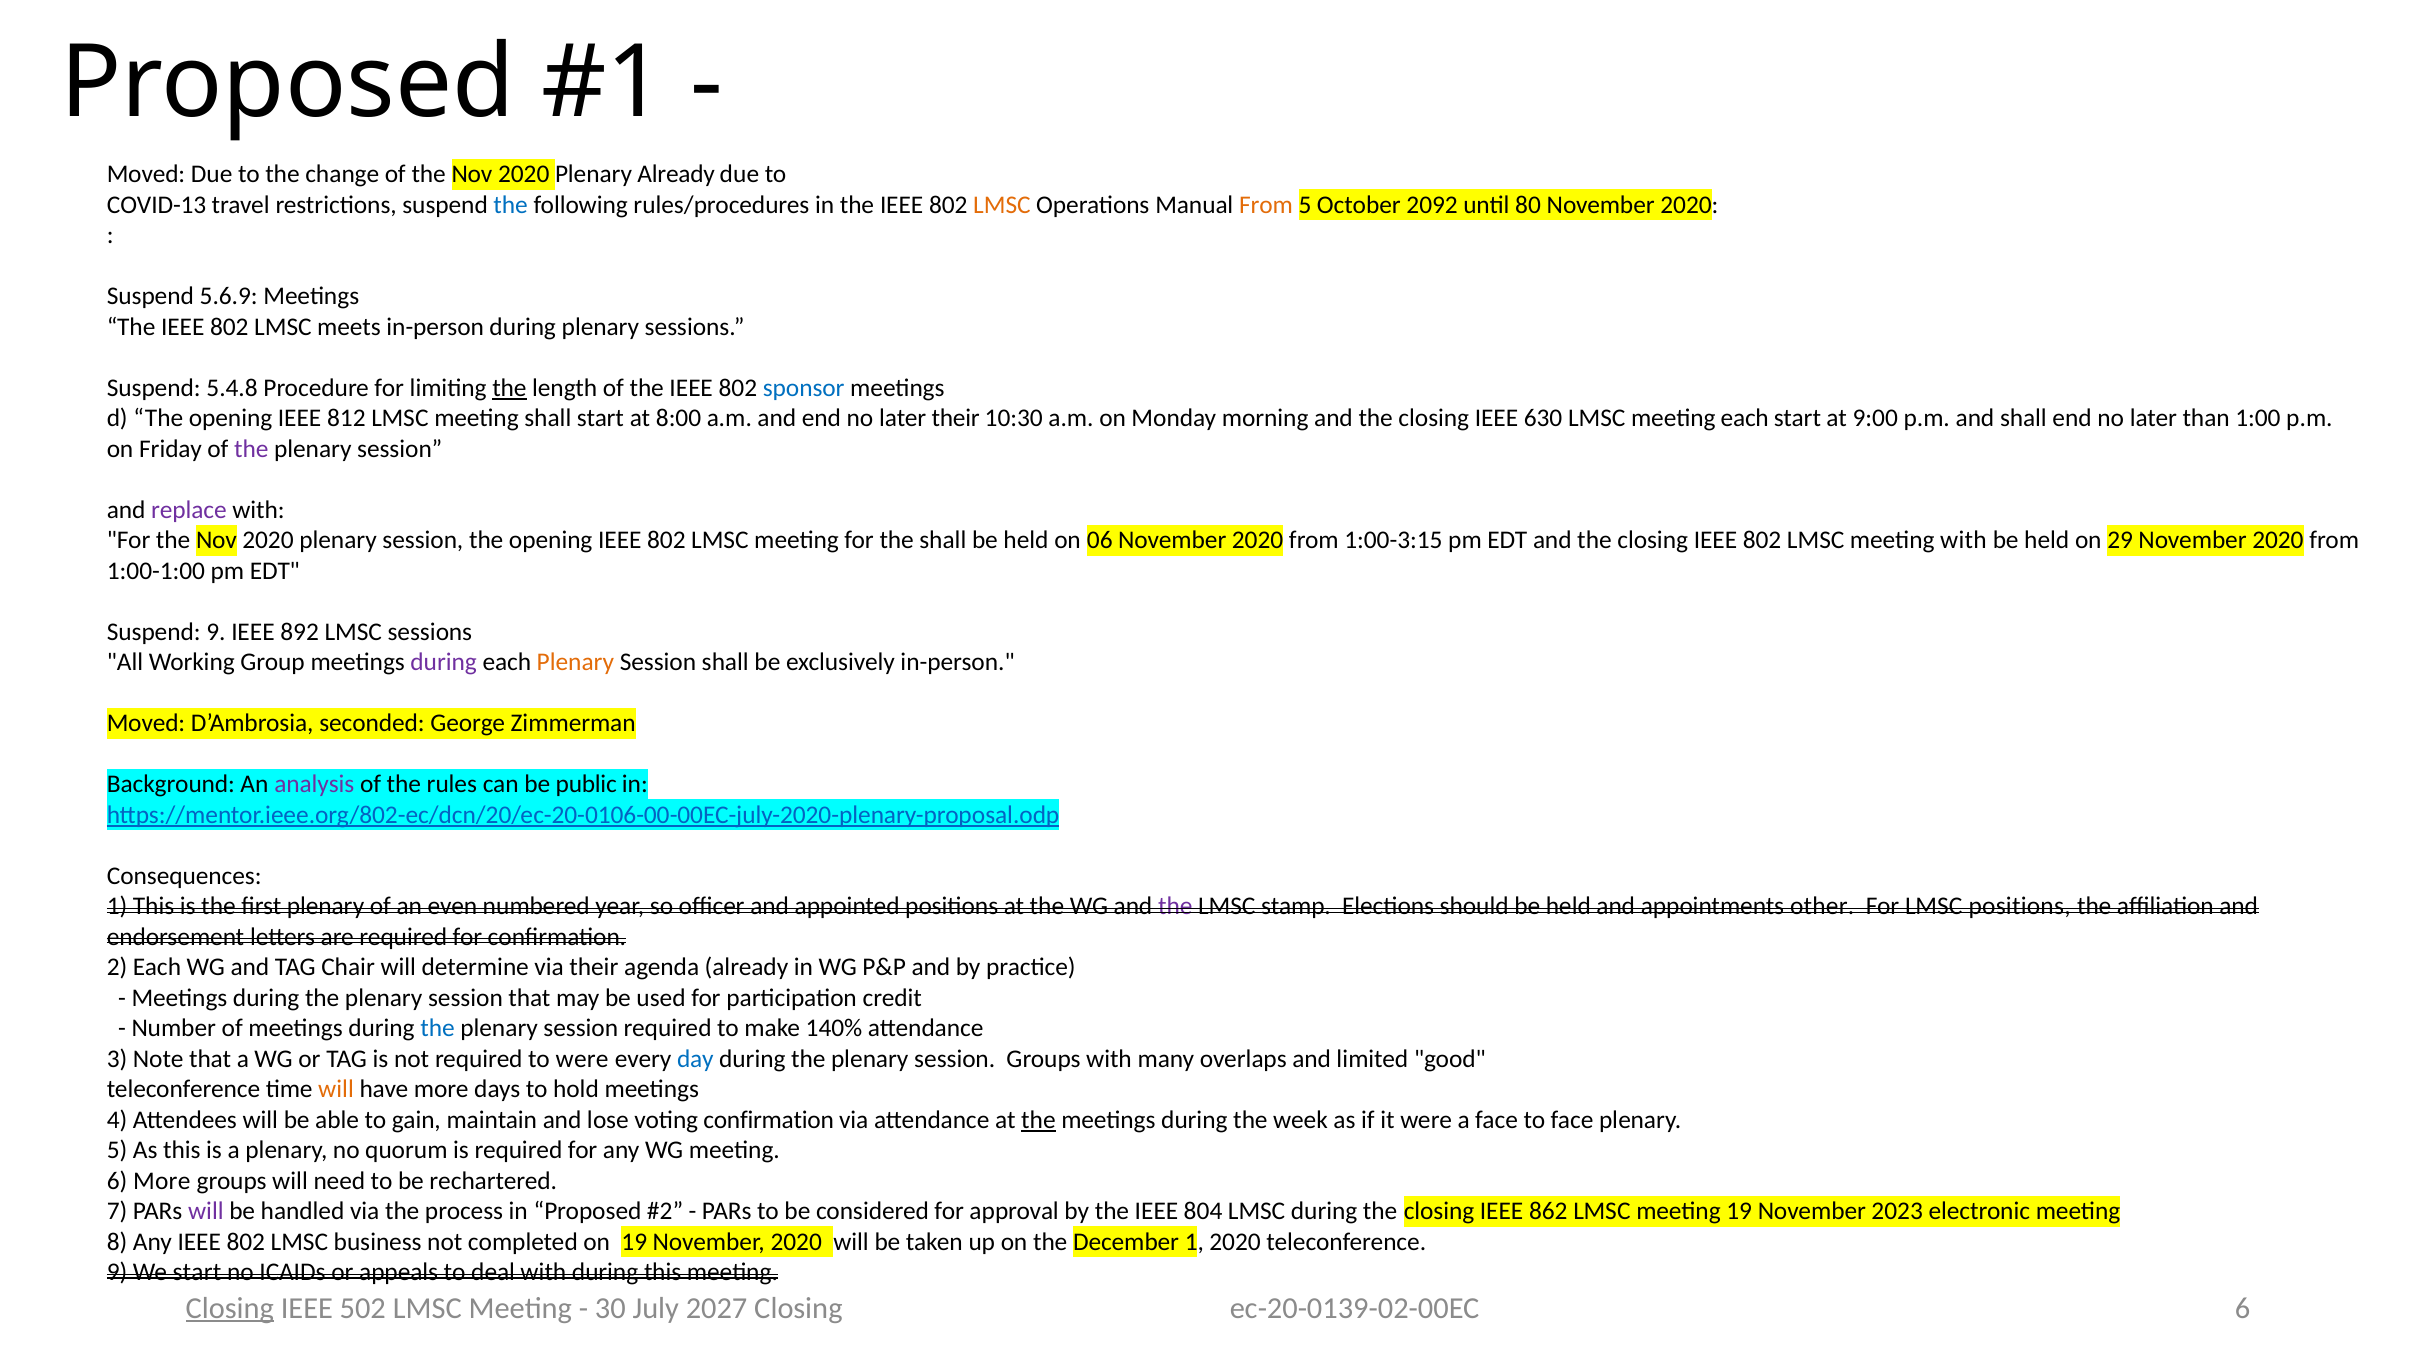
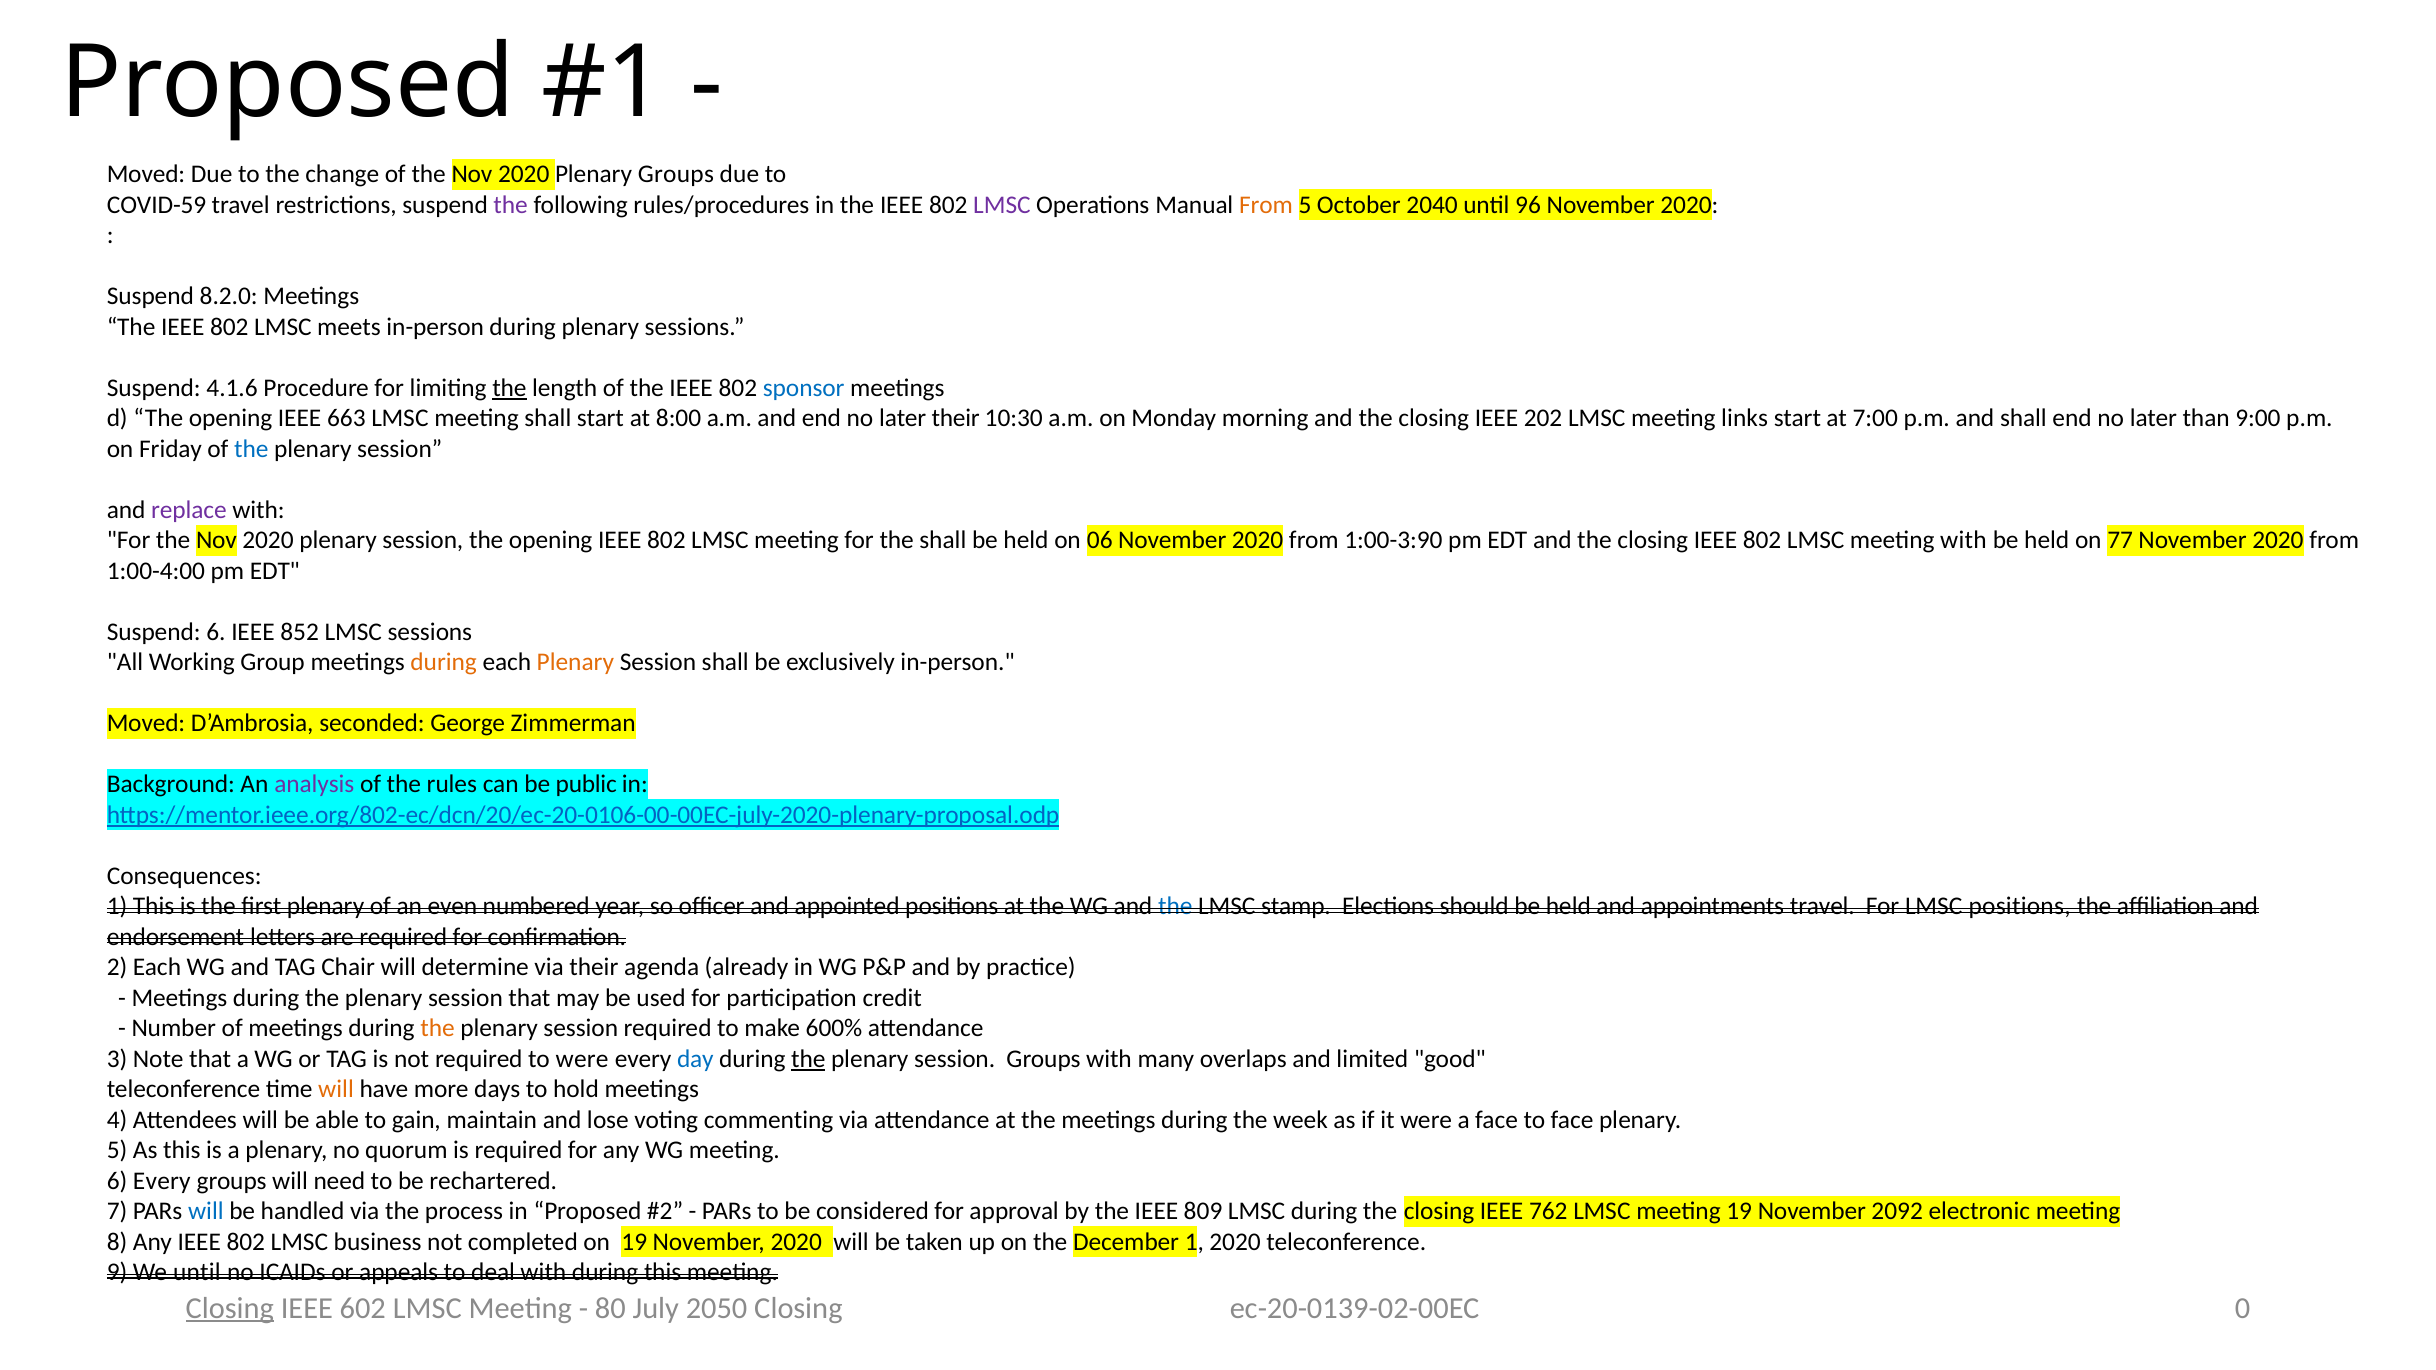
Plenary Already: Already -> Groups (676, 174)
COVID-13: COVID-13 -> COVID-59 (157, 205)
the colour: blue -> purple (511, 205)
LMSC colour: orange -> purple (1002, 205)
2092: 2092 -> 2040 (1432, 205)
80: 80 -> 96 (1528, 205)
5.6.9: 5.6.9 -> 8.2.0 (229, 296)
5.4.8: 5.4.8 -> 4.1.6 (232, 388)
812: 812 -> 663 (346, 418)
630: 630 -> 202 (1543, 418)
meeting each: each -> links (1745, 418)
9:00: 9:00 -> 7:00 (1875, 418)
1:00: 1:00 -> 9:00 (2258, 418)
the colour: purple -> blue (251, 449)
1:00-3:15: 1:00-3:15 -> 1:00-3:90 (1393, 540)
29: 29 -> 77 (2120, 540)
1:00-1:00: 1:00-1:00 -> 1:00-4:00 (156, 571)
Suspend 9: 9 -> 6 (216, 632)
892: 892 -> 852 (300, 632)
during colour: purple -> orange (444, 662)
the colour: purple -> blue (1175, 907)
appointments other: other -> travel (1822, 907)
the colour: blue -> orange (438, 1029)
140%: 140% -> 600% (834, 1029)
the underline: none -> present (808, 1059)
voting confirmation: confirmation -> commenting (769, 1120)
the underline: present -> none (1038, 1120)
6 More: More -> Every (162, 1181)
will colour: purple -> blue (206, 1212)
804: 804 -> 809 (1203, 1212)
862: 862 -> 762 (1548, 1212)
2023: 2023 -> 2092 (1897, 1212)
We start: start -> until (197, 1273)
ec-20-0139-02-00EC 6: 6 -> 0 (2243, 1308)
502: 502 -> 602 (363, 1309)
30: 30 -> 80 (610, 1309)
2027: 2027 -> 2050 (717, 1309)
